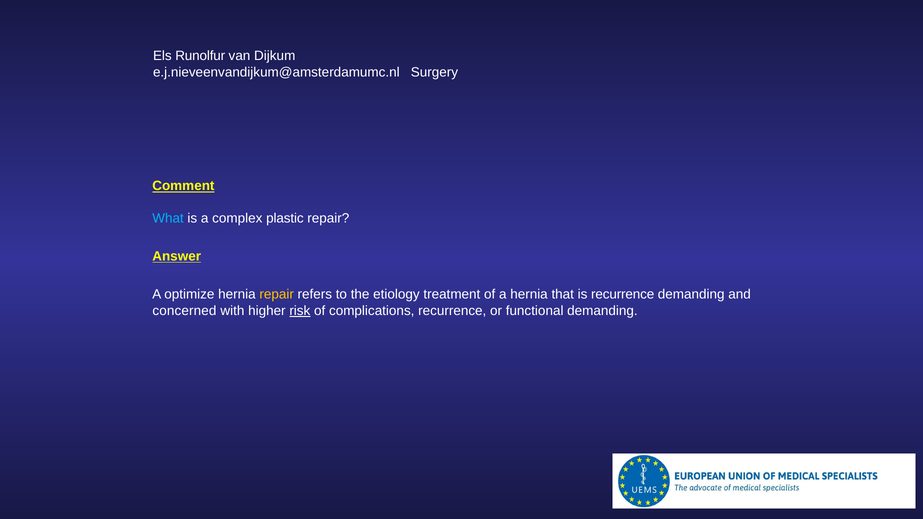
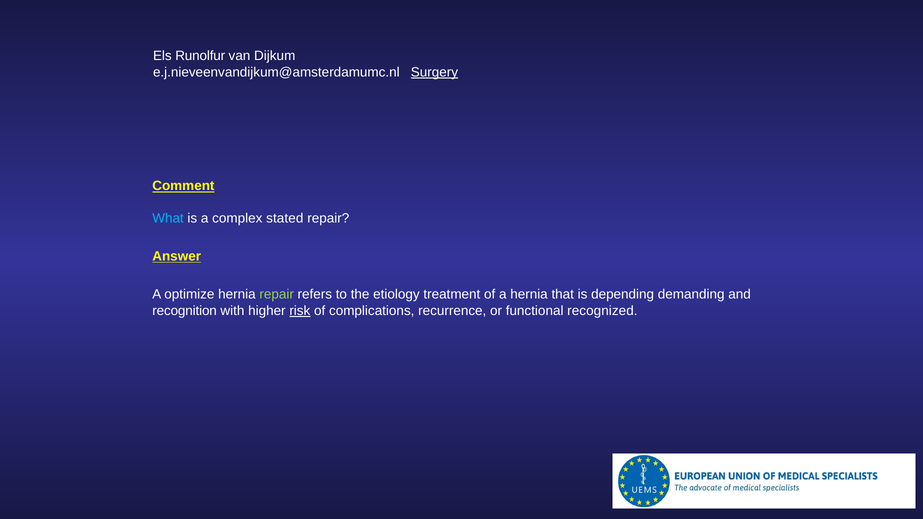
Surgery underline: none -> present (434, 72)
plastic: plastic -> stated (285, 218)
repair colour: yellow -> light green (277, 295)
is recurrence: recurrence -> depending (623, 295)
concerned: concerned -> recognition (185, 311)
functional demanding: demanding -> recognized (602, 311)
